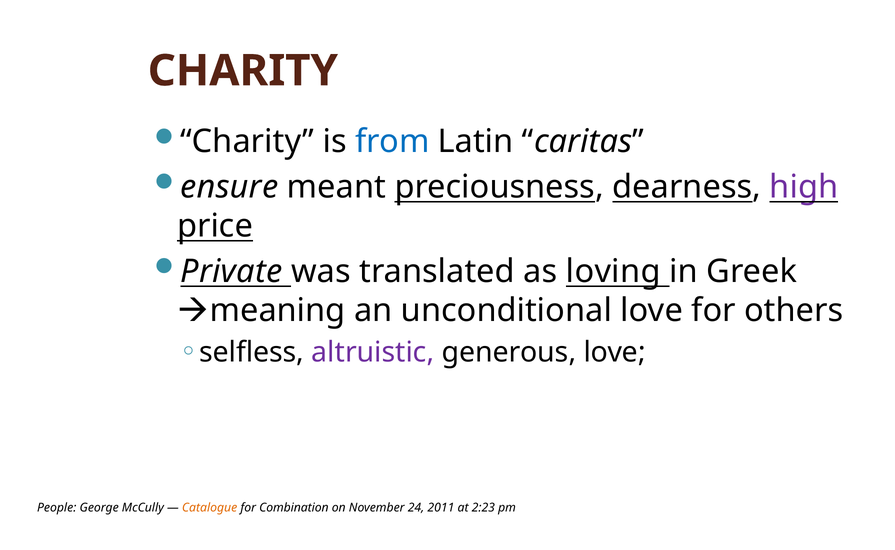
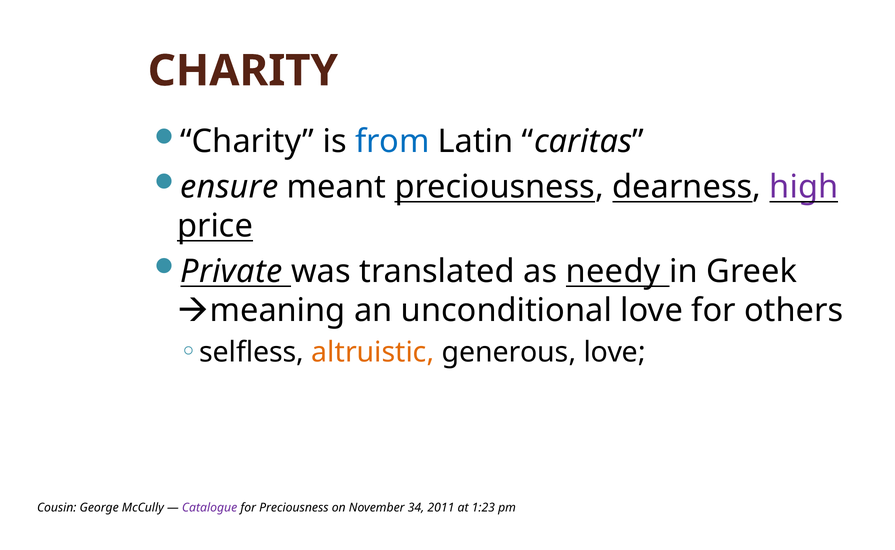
loving: loving -> needy (613, 271)
altruistic colour: purple -> orange (373, 352)
People: People -> Cousin (57, 508)
Catalogue colour: orange -> purple (210, 508)
for Combination: Combination -> Preciousness (294, 508)
24: 24 -> 34 (416, 508)
2:23: 2:23 -> 1:23 (483, 508)
